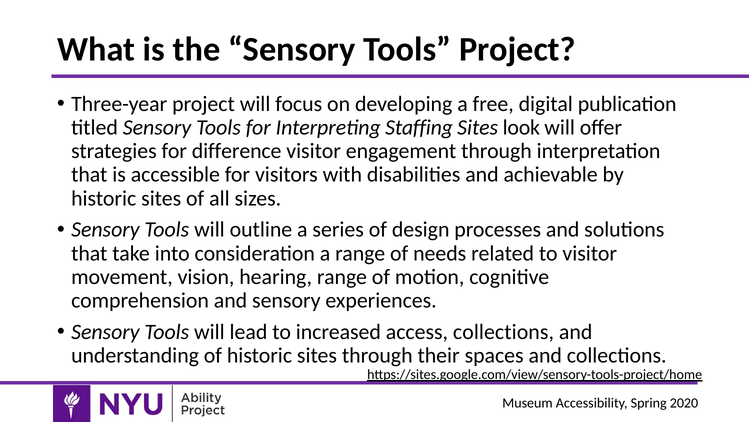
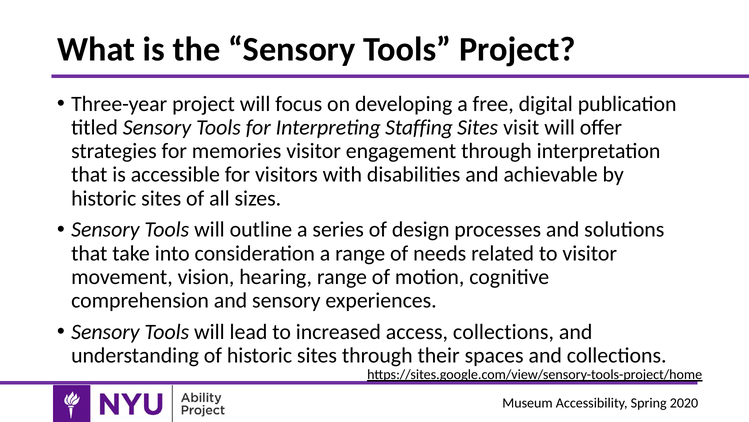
look: look -> visit (521, 127)
difference: difference -> memories (237, 151)
